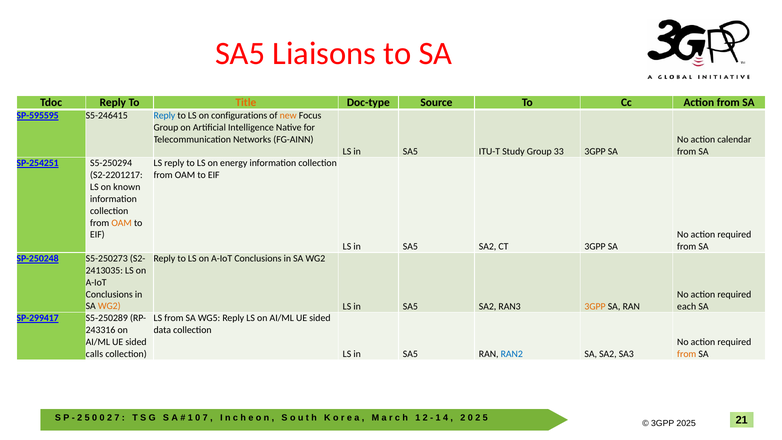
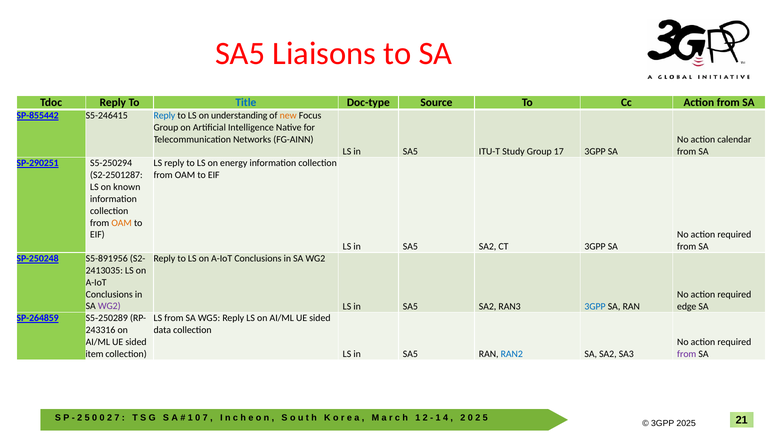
Title colour: orange -> blue (246, 103)
SP-595595: SP-595595 -> SP-855442 (38, 115)
configurations: configurations -> understanding (239, 115)
33: 33 -> 17 (559, 151)
SP-254251: SP-254251 -> SP-290251 (38, 163)
S2-2201217: S2-2201217 -> S2-2501287 (116, 175)
S5-250273: S5-250273 -> S5-891956 (107, 259)
WG2 colour: orange -> purple (109, 306)
3GPP colour: orange -> blue (595, 306)
each: each -> edge (687, 306)
SP-299417: SP-299417 -> SP-264859 (38, 318)
calls: calls -> item (95, 354)
from colour: orange -> purple (687, 354)
